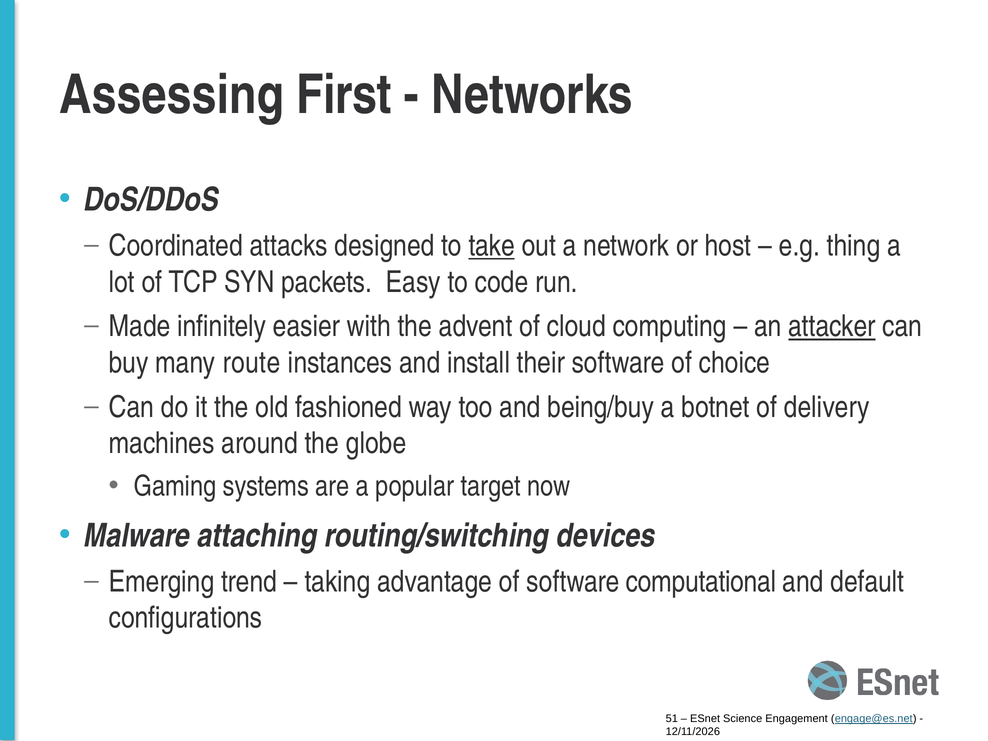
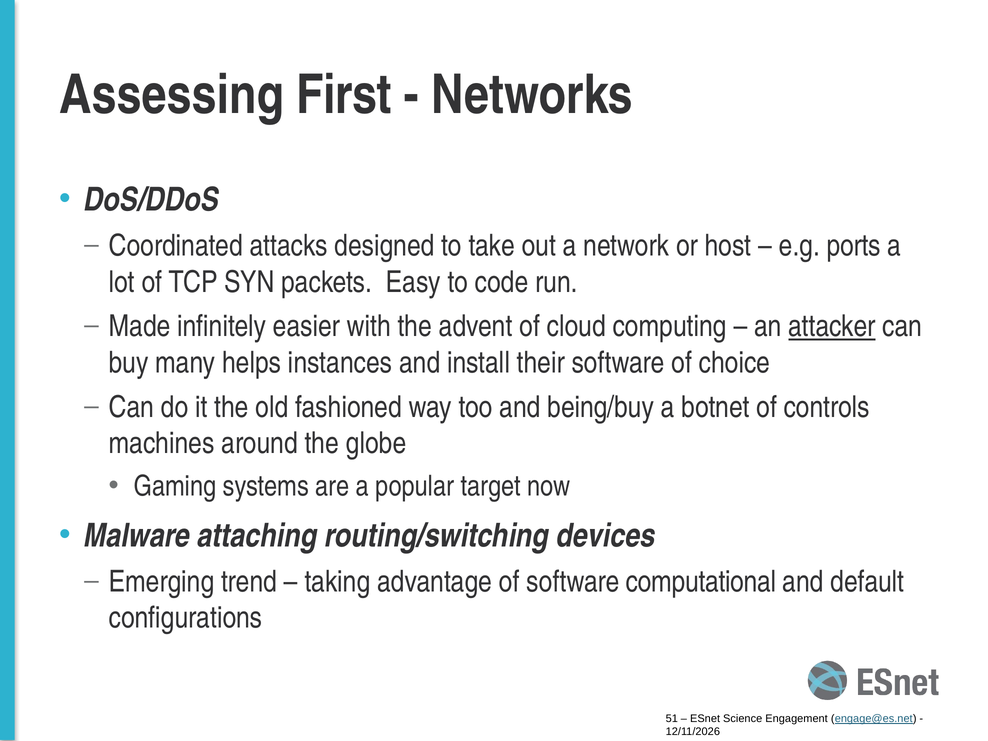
take underline: present -> none (492, 246)
thing: thing -> ports (854, 246)
route: route -> helps (252, 363)
delivery: delivery -> controls (827, 407)
